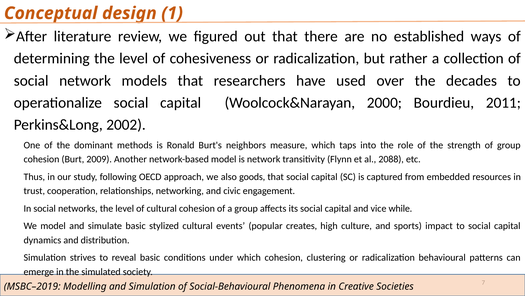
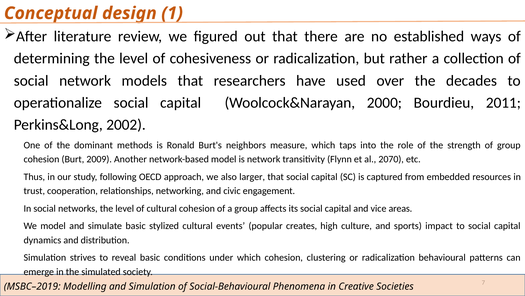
2088: 2088 -> 2070 (391, 159)
goods: goods -> larger (252, 176)
while: while -> areas (400, 208)
